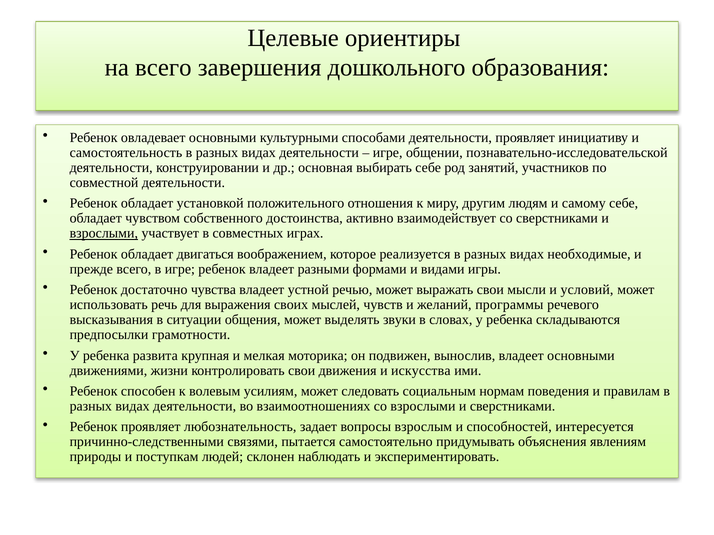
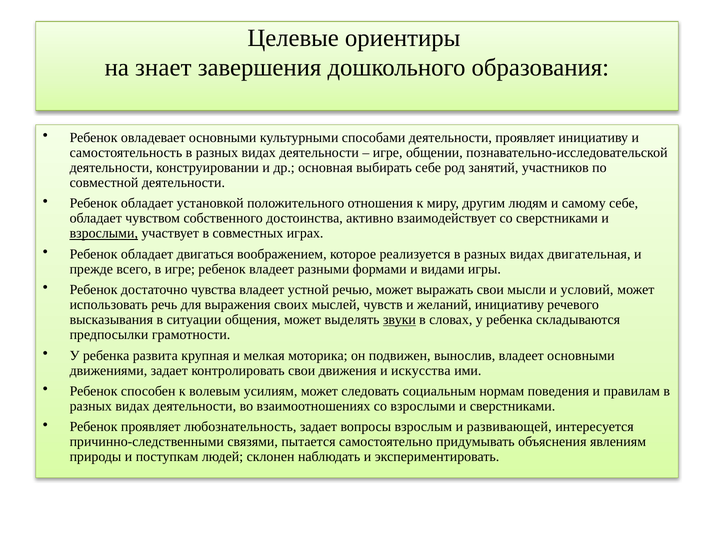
на всего: всего -> знает (163, 68)
необходимые: необходимые -> двигательная (589, 254)
желаний программы: программы -> инициативу (509, 305)
звуки underline: none -> present (399, 320)
движениями жизни: жизни -> задает (169, 371)
способностей: способностей -> развивающей (509, 427)
